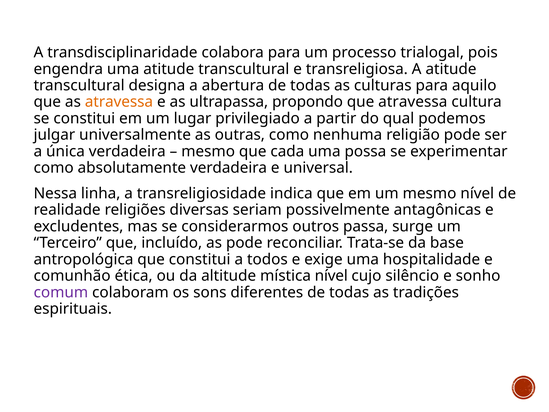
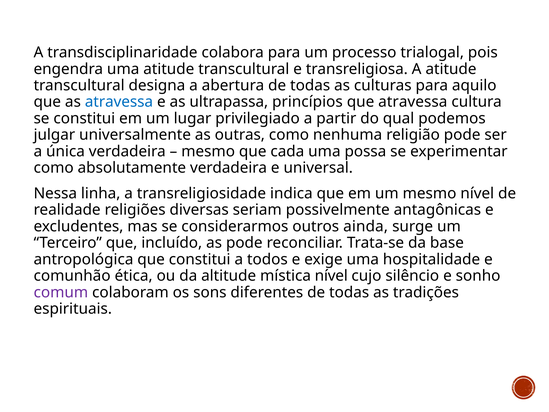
atravessa colour: orange -> blue (119, 102)
propondo: propondo -> princípios (307, 102)
passa: passa -> ainda (366, 226)
